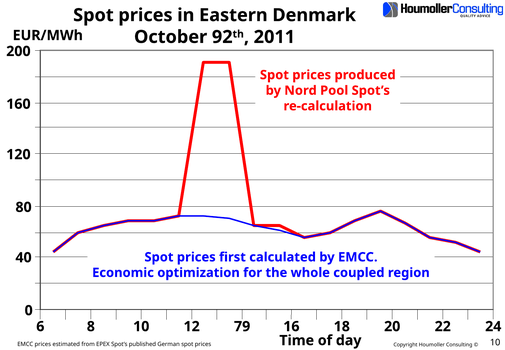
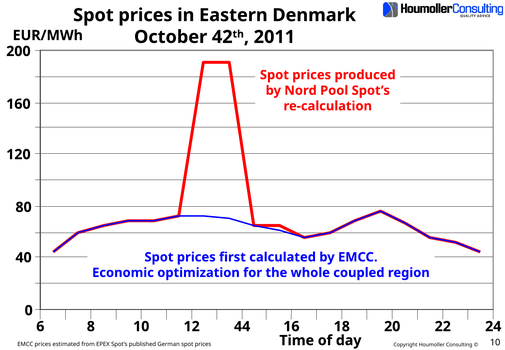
92: 92 -> 42 (222, 37)
79: 79 -> 44 (242, 326)
